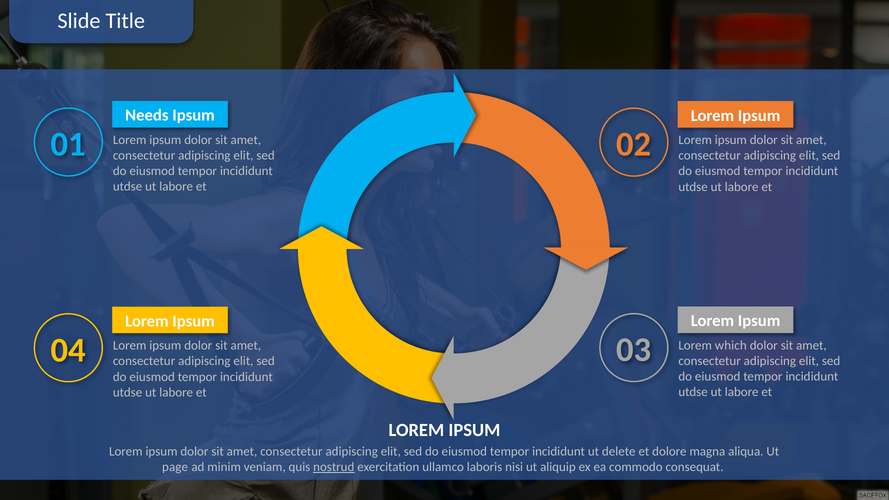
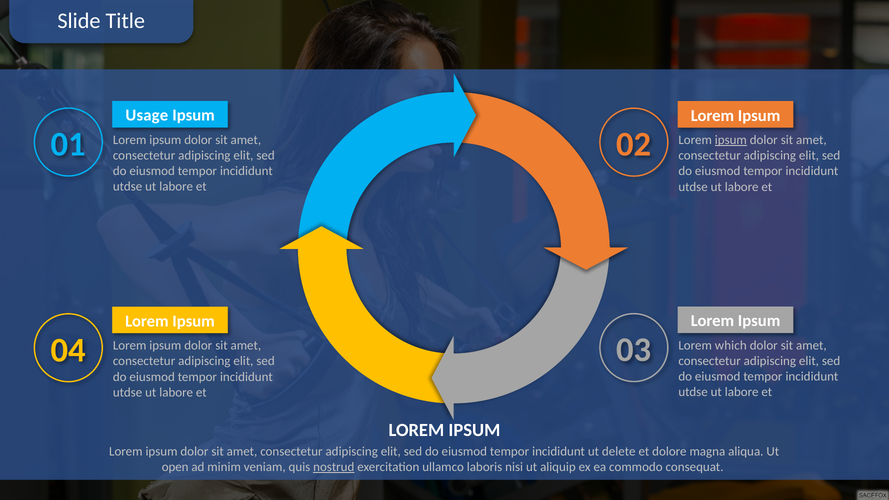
Needs: Needs -> Usage (147, 115)
ipsum underline: none -> present (731, 140)
page: page -> open (175, 467)
